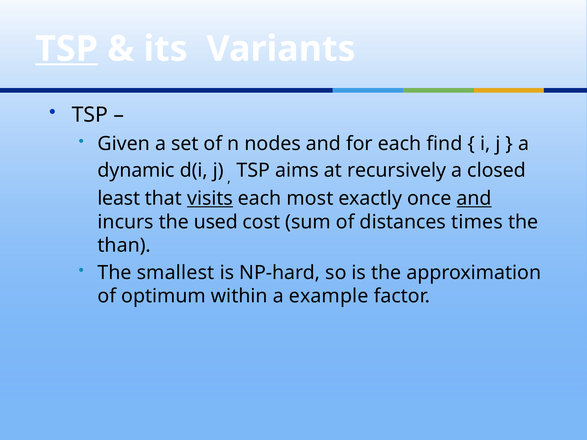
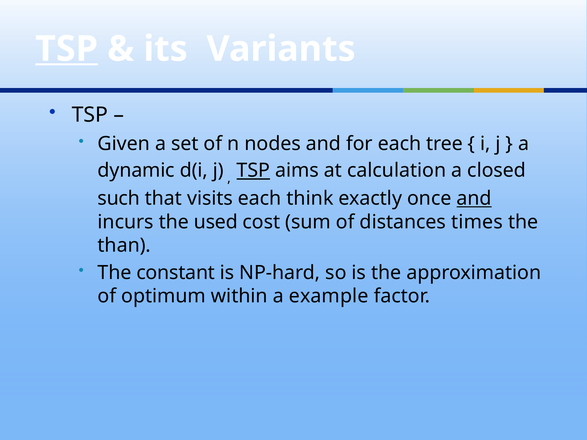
find: find -> tree (445, 144)
TSP underline: none -> present (253, 171)
recursively: recursively -> calculation (397, 171)
least: least -> such (119, 199)
visits underline: present -> none (210, 199)
most: most -> think (310, 199)
smallest: smallest -> constant (176, 273)
